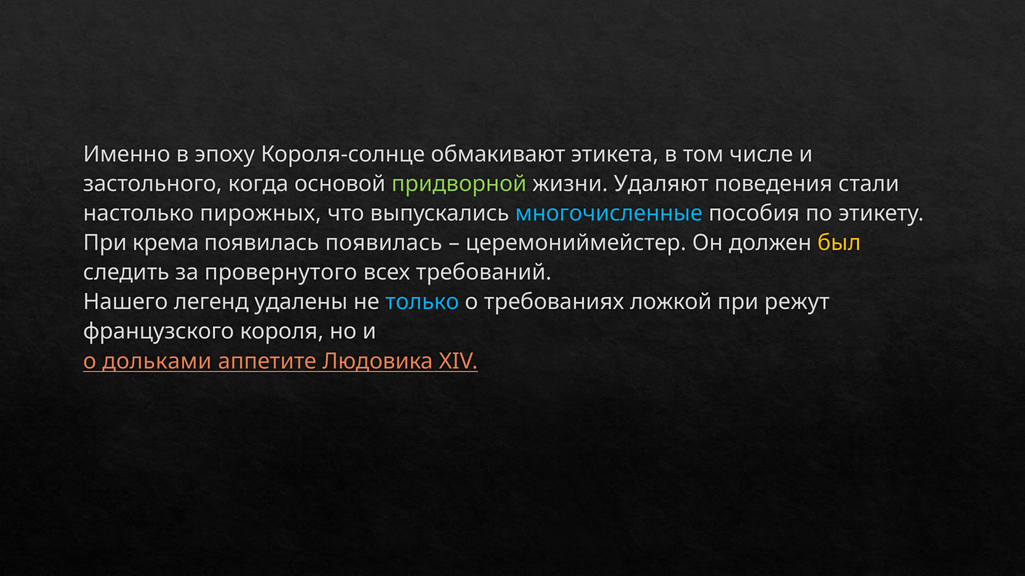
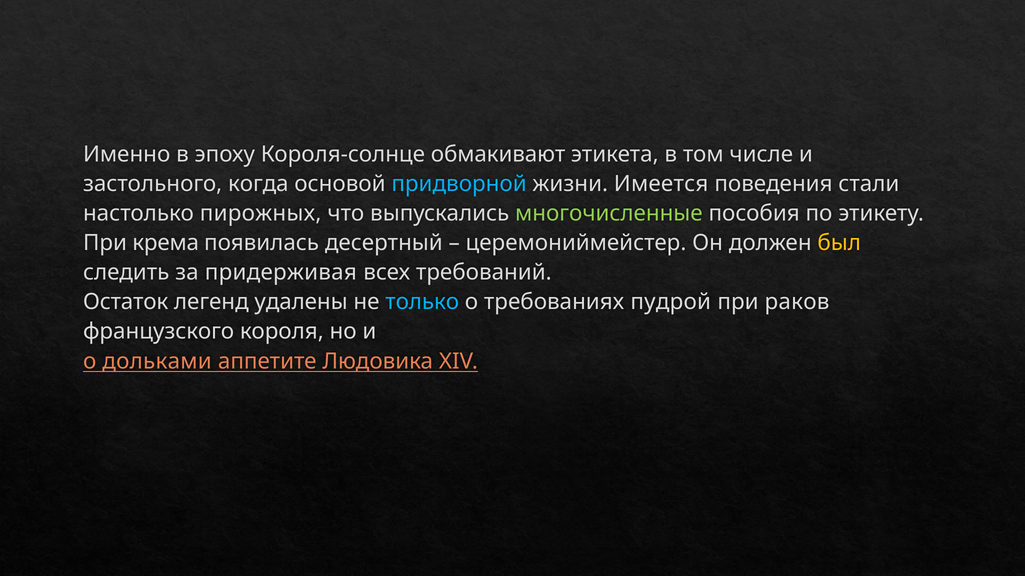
придворной colour: light green -> light blue (459, 184)
Удаляют: Удаляют -> Имеется (661, 184)
многочисленные colour: light blue -> light green (609, 213)
появилась появилась: появилась -> десертный (384, 243)
провернутого: провернутого -> придерживая (281, 273)
Нашего: Нашего -> Остаток (126, 302)
ложкой: ложкой -> пудрой (671, 302)
режут: режут -> раков (797, 302)
